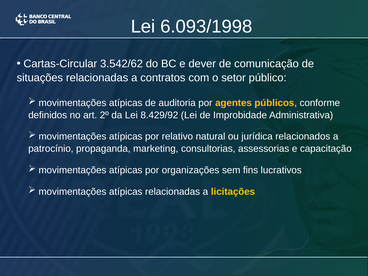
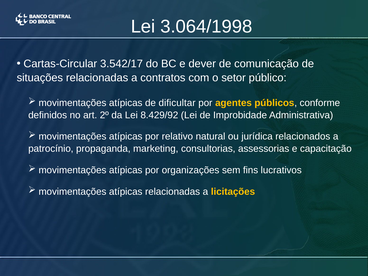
6.093/1998: 6.093/1998 -> 3.064/1998 (206, 26)
3.542/62: 3.542/62 -> 3.542/17 (122, 64)
auditoria: auditoria -> dificultar (177, 103)
